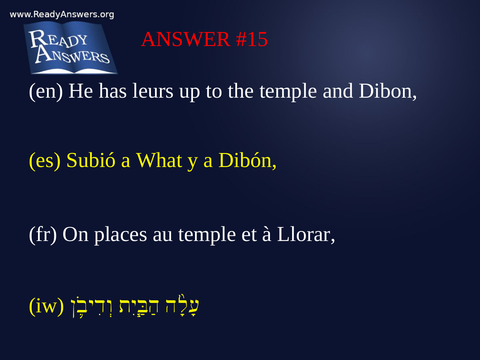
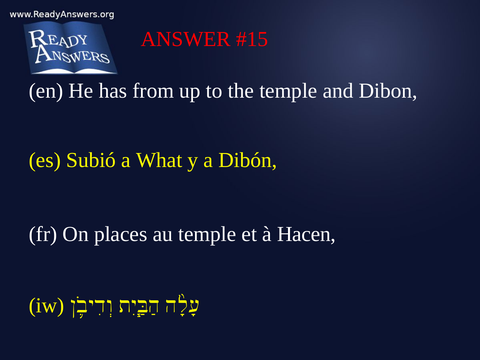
leurs: leurs -> from (153, 91)
Llorar: Llorar -> Hacen (306, 234)
